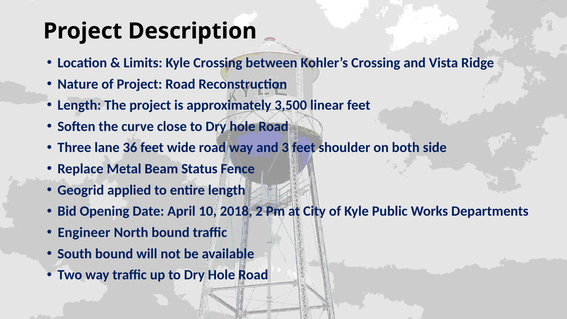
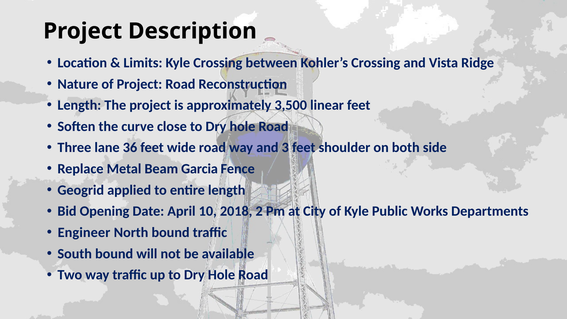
Status: Status -> Garcia (199, 169)
